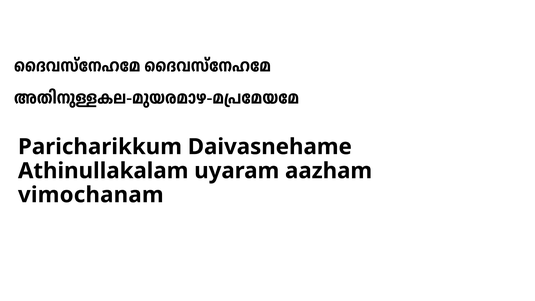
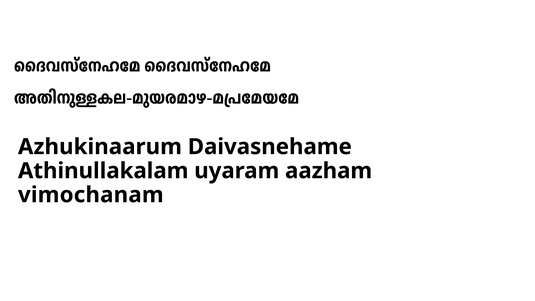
Paricharikkum: Paricharikkum -> Azhukinaarum (100, 147)
